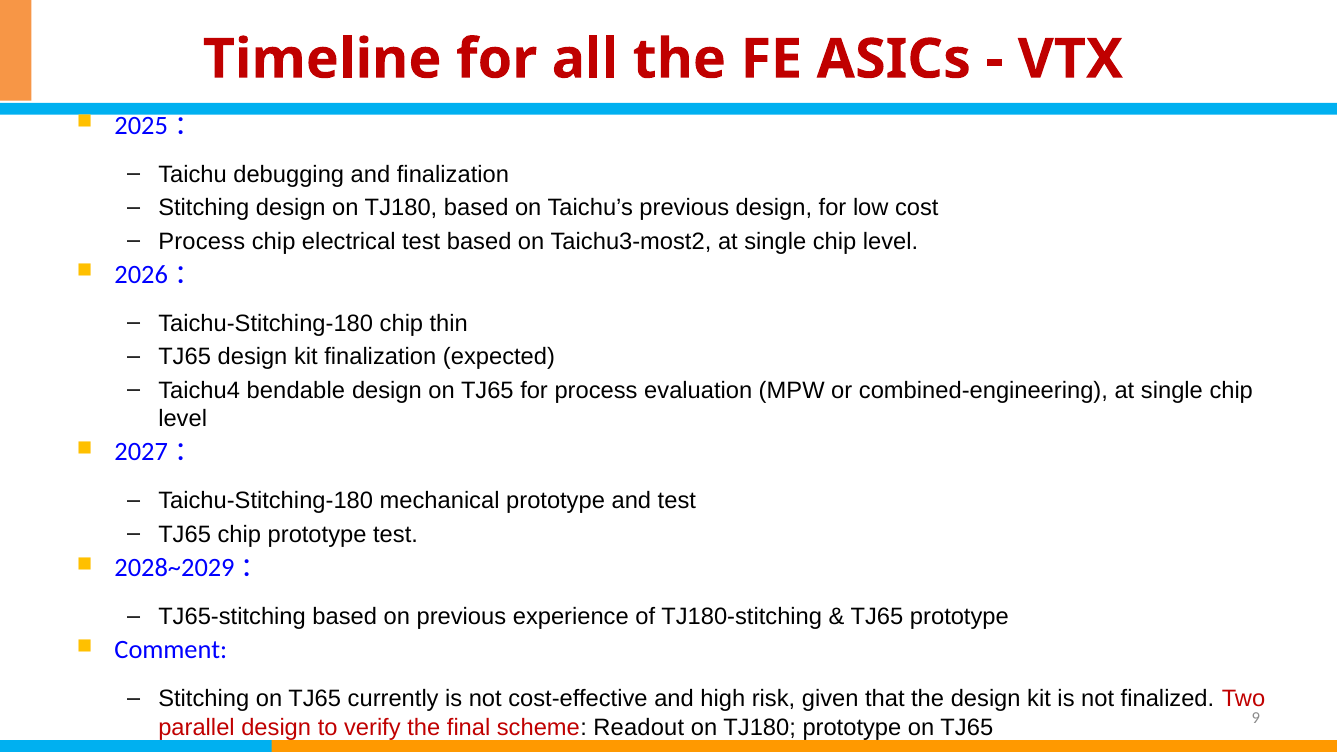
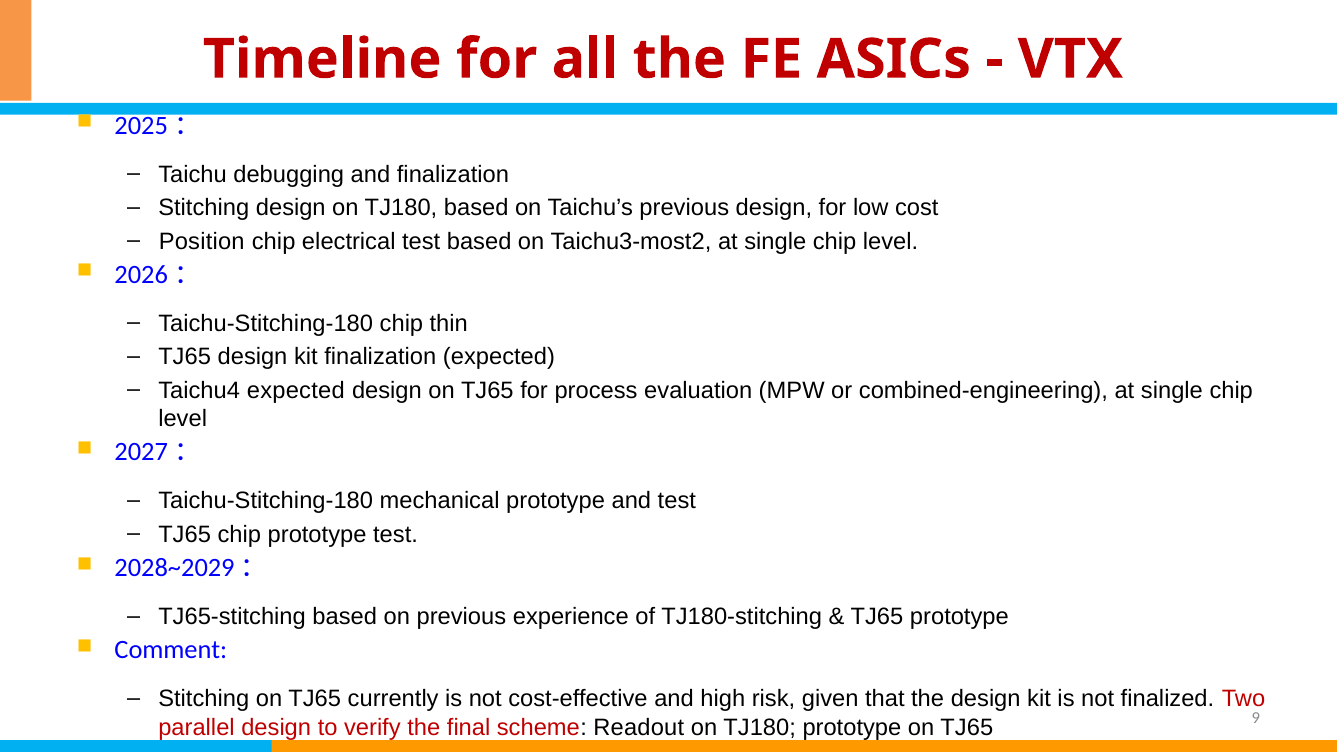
Process: Process -> Position (202, 241)
Taichu4 bendable: bendable -> expected (296, 390)
